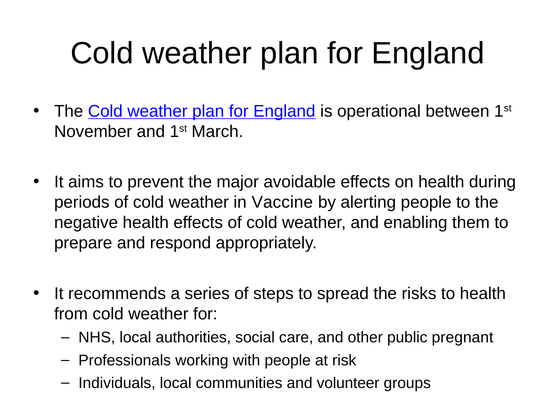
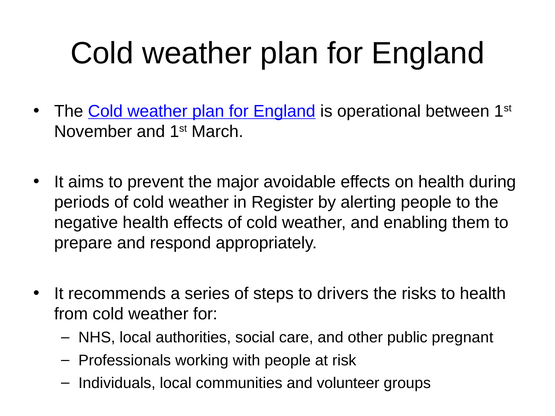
Vaccine: Vaccine -> Register (282, 203)
spread: spread -> drivers (343, 294)
